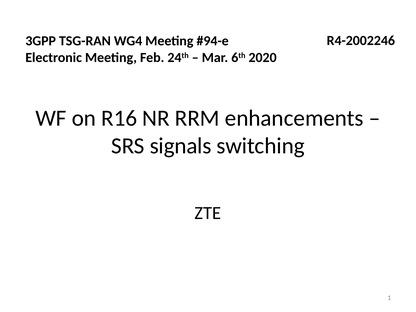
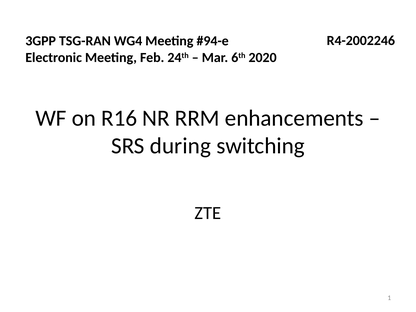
signals: signals -> during (180, 146)
